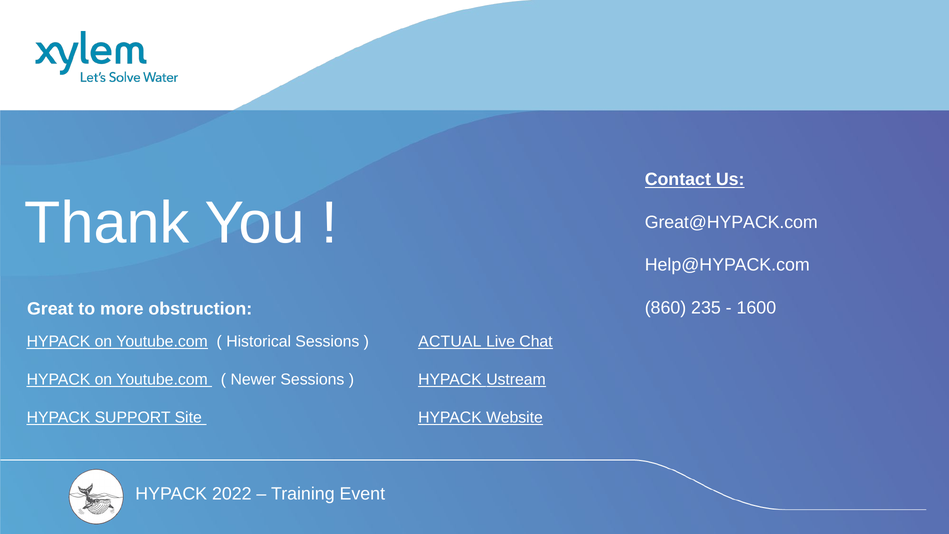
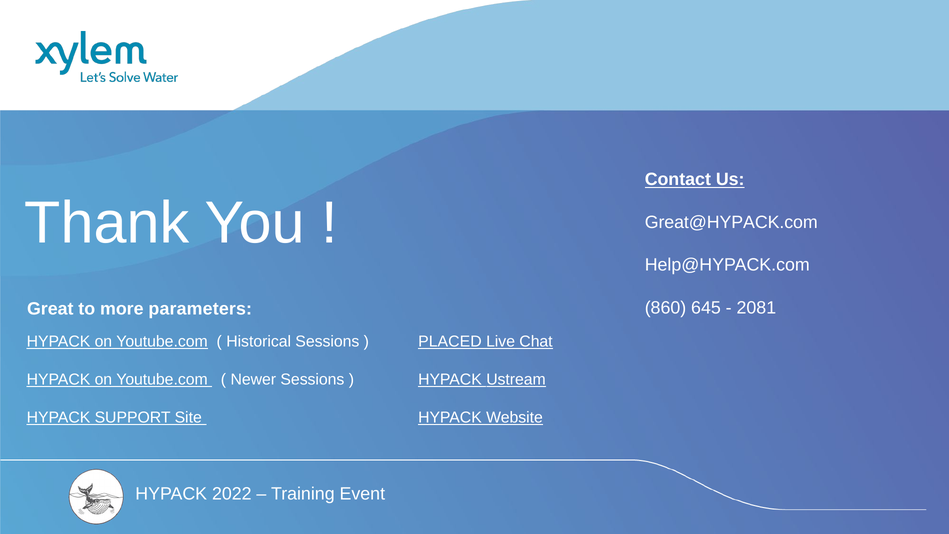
235: 235 -> 645 (706, 308)
1600: 1600 -> 2081 (756, 308)
obstruction: obstruction -> parameters (200, 309)
ACTUAL: ACTUAL -> PLACED (450, 341)
